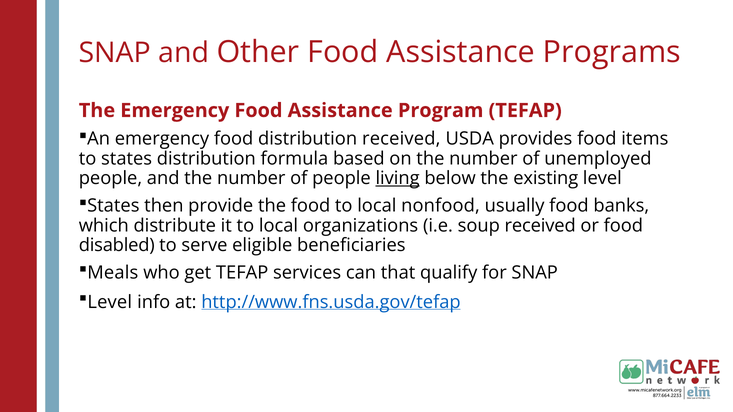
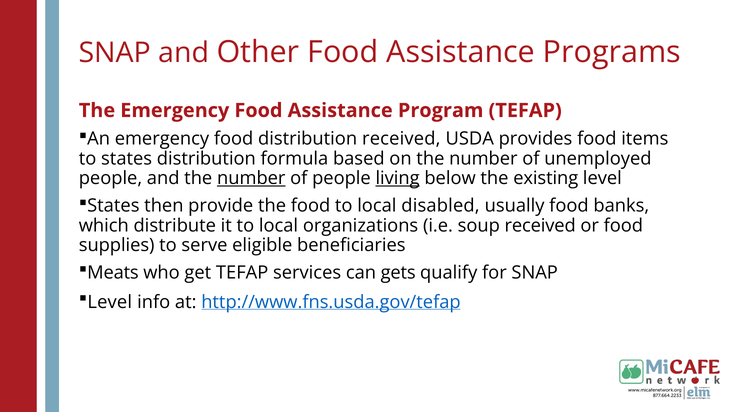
number underline: none -> present (251, 178)
nonfood: nonfood -> disabled (440, 206)
disabled: disabled -> supplies (117, 245)
Meals: Meals -> Meats (113, 273)
that: that -> gets (398, 273)
